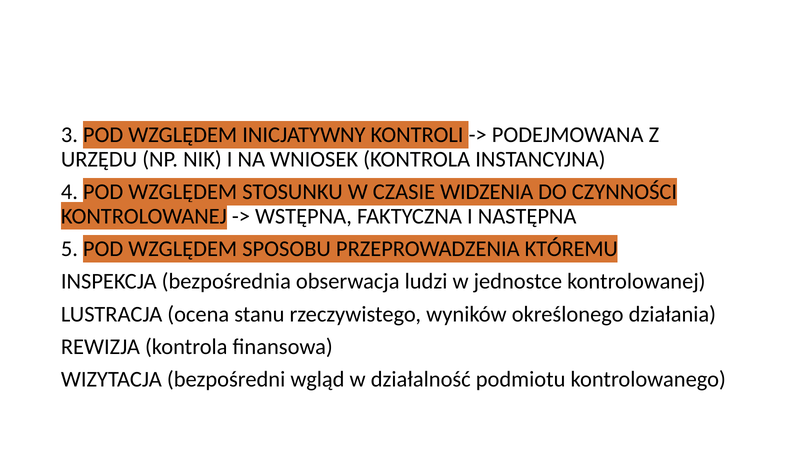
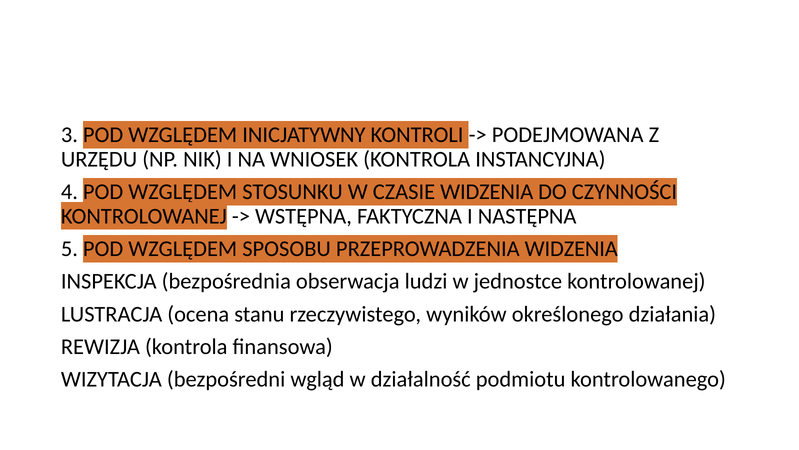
PRZEPROWADZENIA KTÓREMU: KTÓREMU -> WIDZENIA (571, 249)
